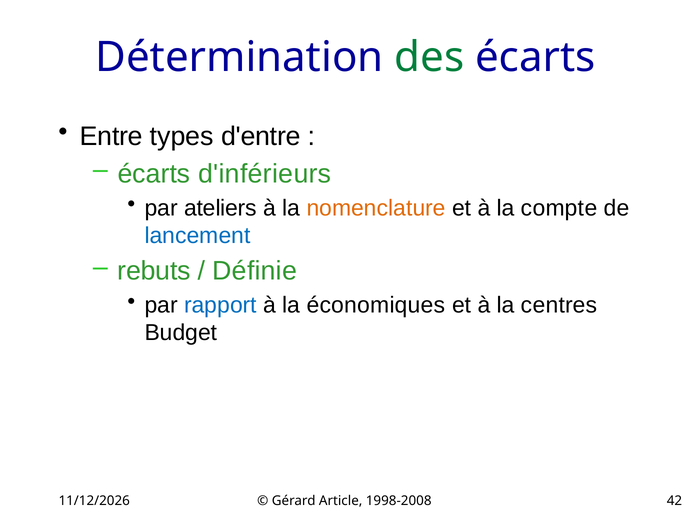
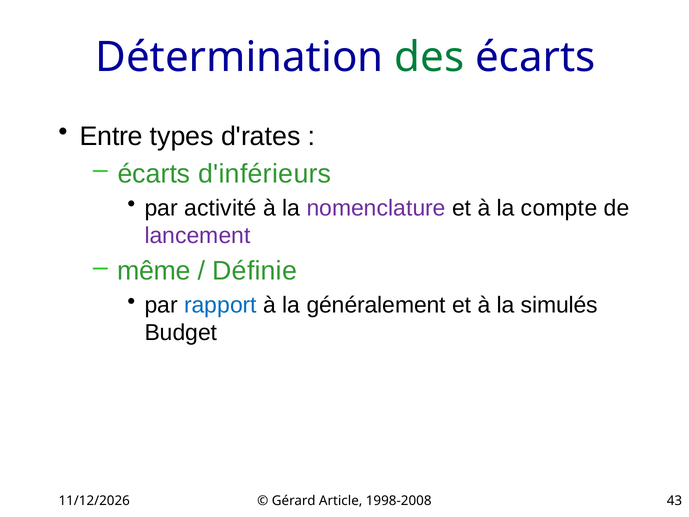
d'entre: d'entre -> d'rates (261, 136)
ateliers: ateliers -> activité (220, 208)
nomenclature colour: orange -> purple (376, 208)
lancement colour: blue -> purple (198, 235)
rebuts: rebuts -> même (154, 271)
économiques: économiques -> généralement (376, 305)
centres: centres -> simulés (559, 305)
42: 42 -> 43 (674, 500)
